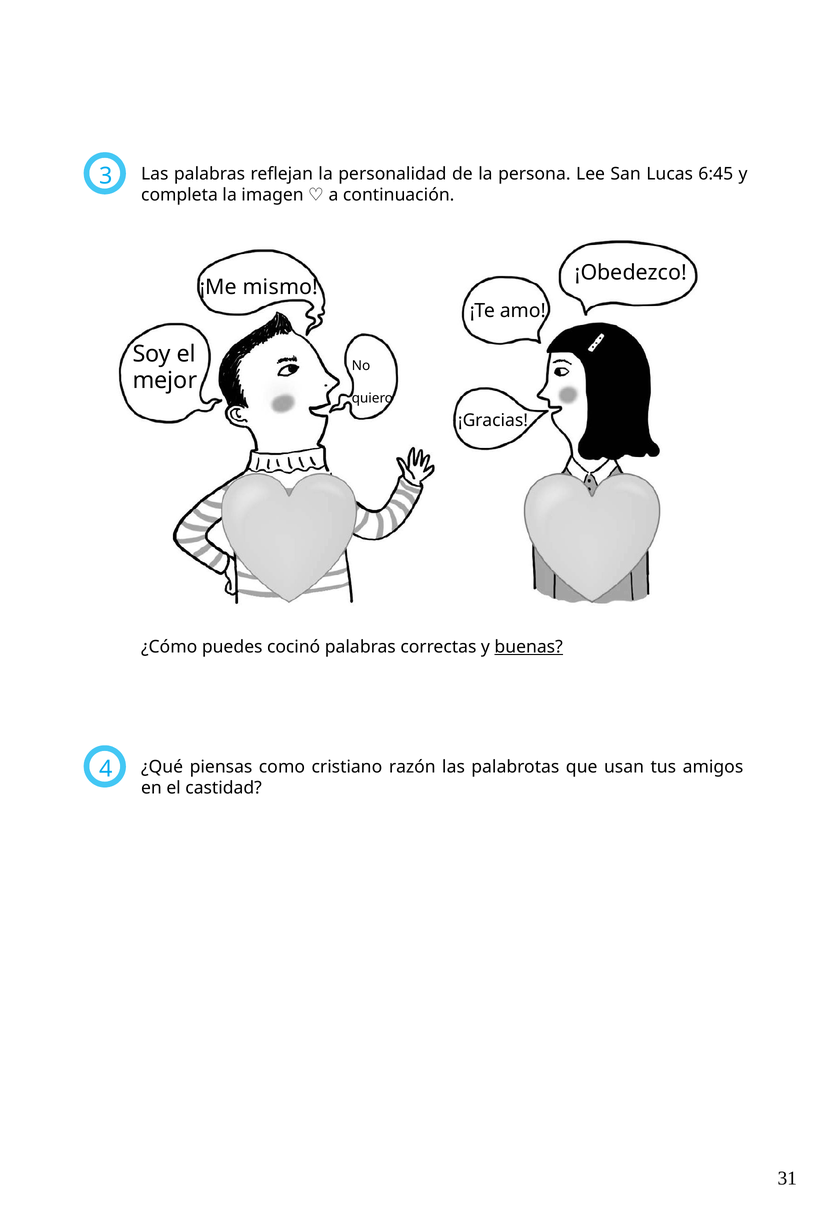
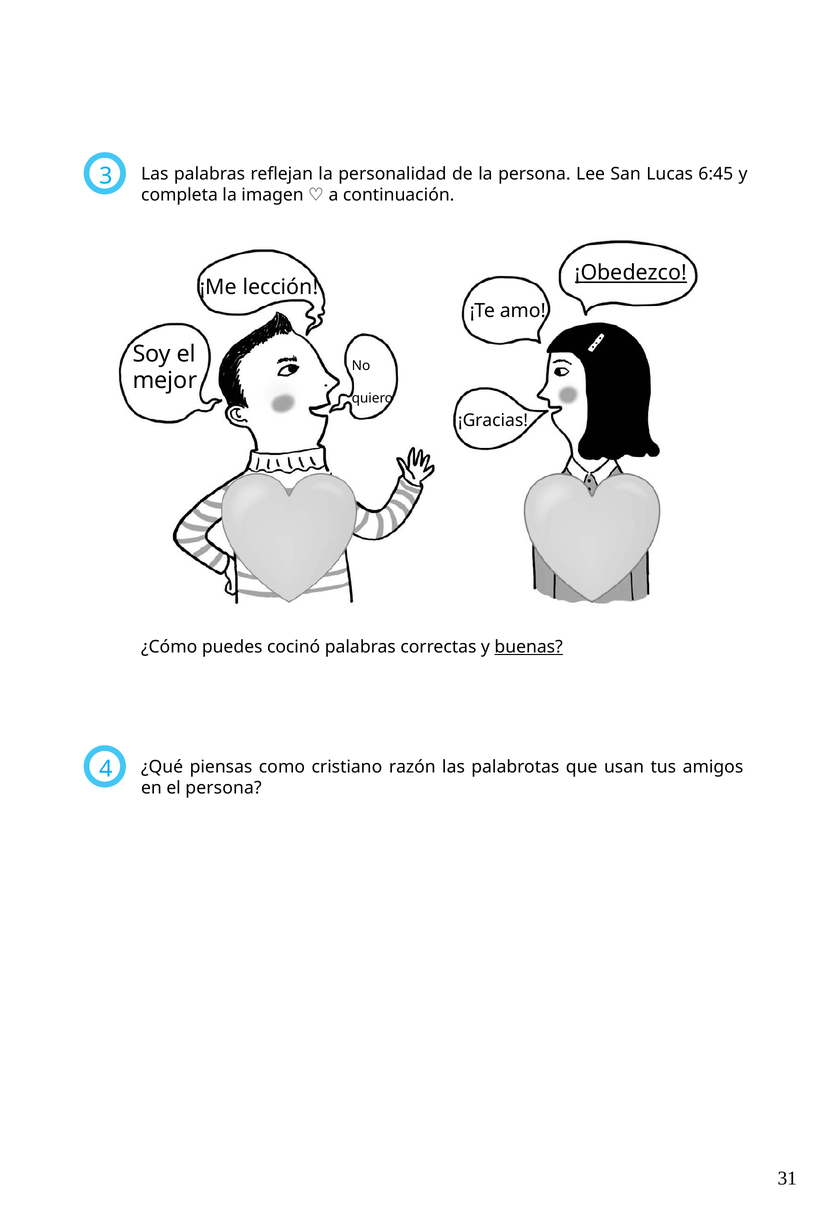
¡Obedezco underline: none -> present (631, 273)
mismo: mismo -> lección (281, 287)
el castidad: castidad -> persona (224, 788)
